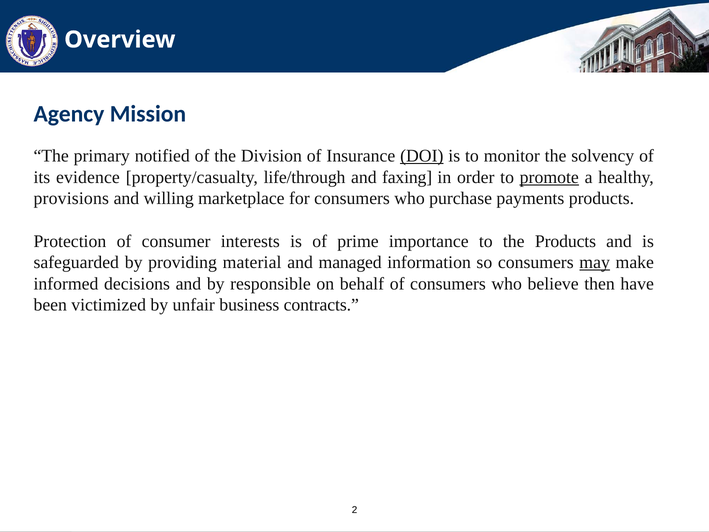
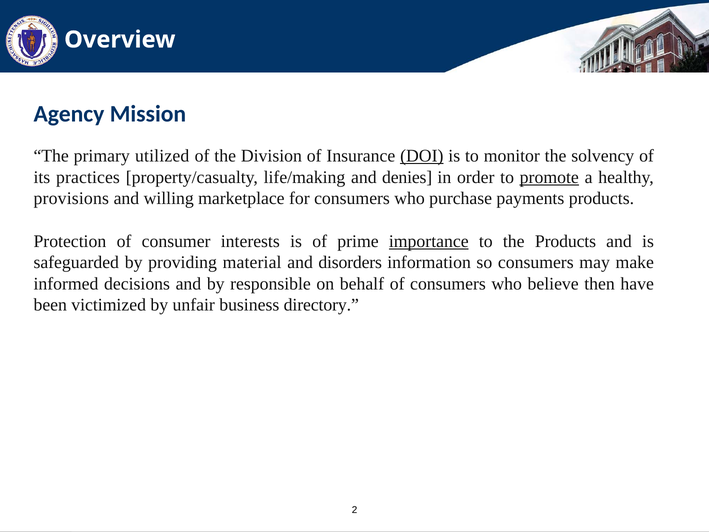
notified: notified -> utilized (162, 156)
evidence: evidence -> practices (88, 177)
life/through: life/through -> life/making (304, 177)
faxing: faxing -> denies (407, 177)
importance underline: none -> present (429, 241)
managed: managed -> disorders (350, 262)
may underline: present -> none (595, 262)
contracts: contracts -> directory (321, 305)
